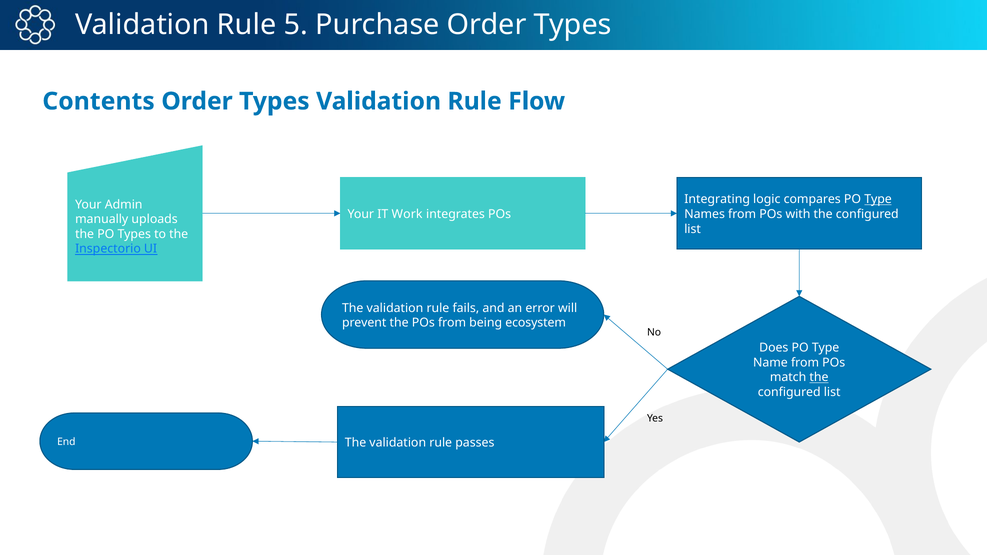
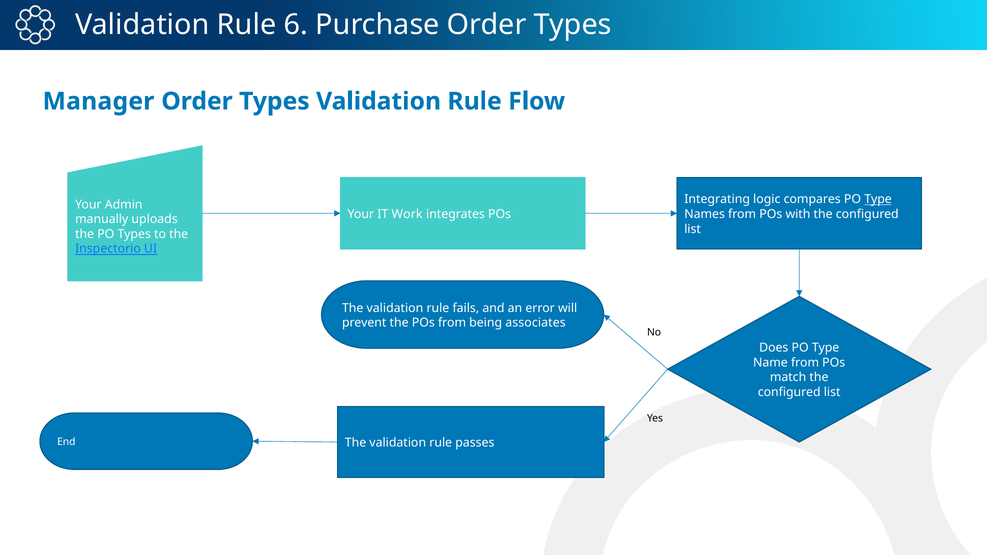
5: 5 -> 6 (296, 25)
Contents: Contents -> Manager (98, 101)
ecosystem: ecosystem -> associates (535, 323)
the underline: present -> none (819, 378)
